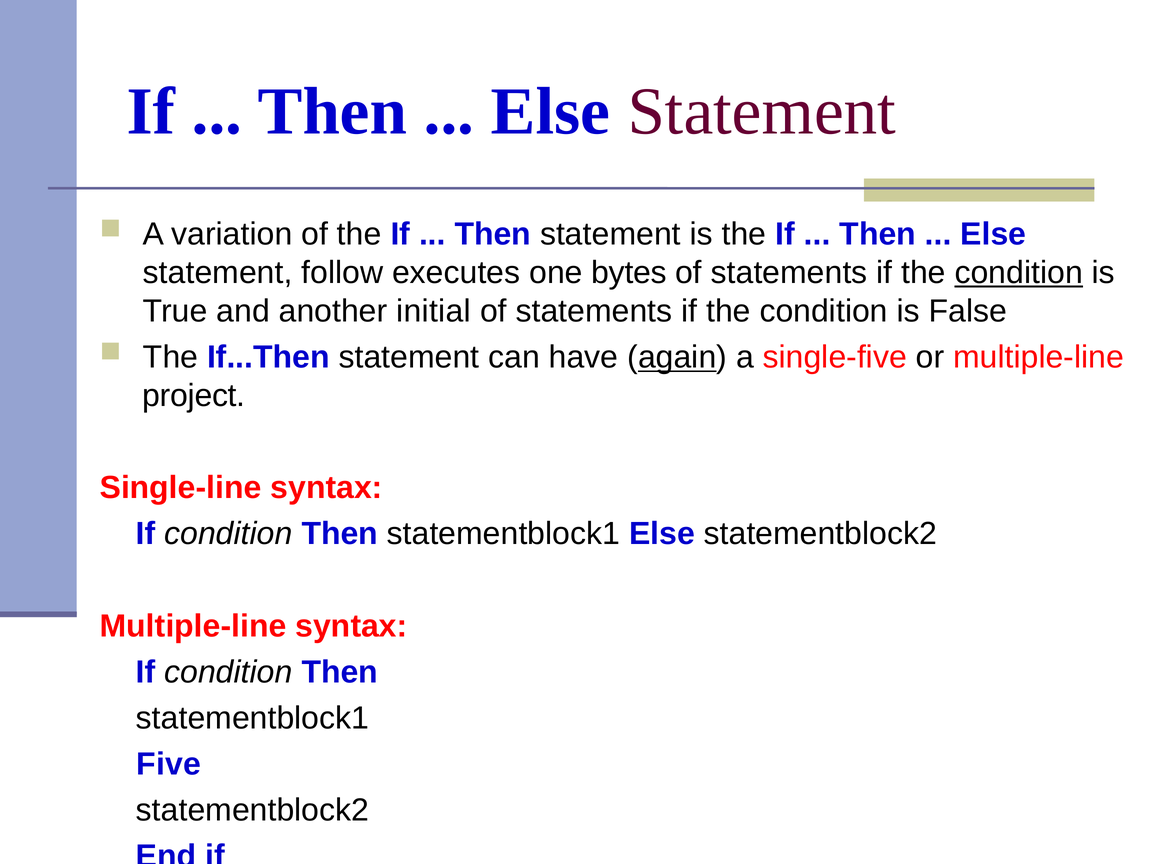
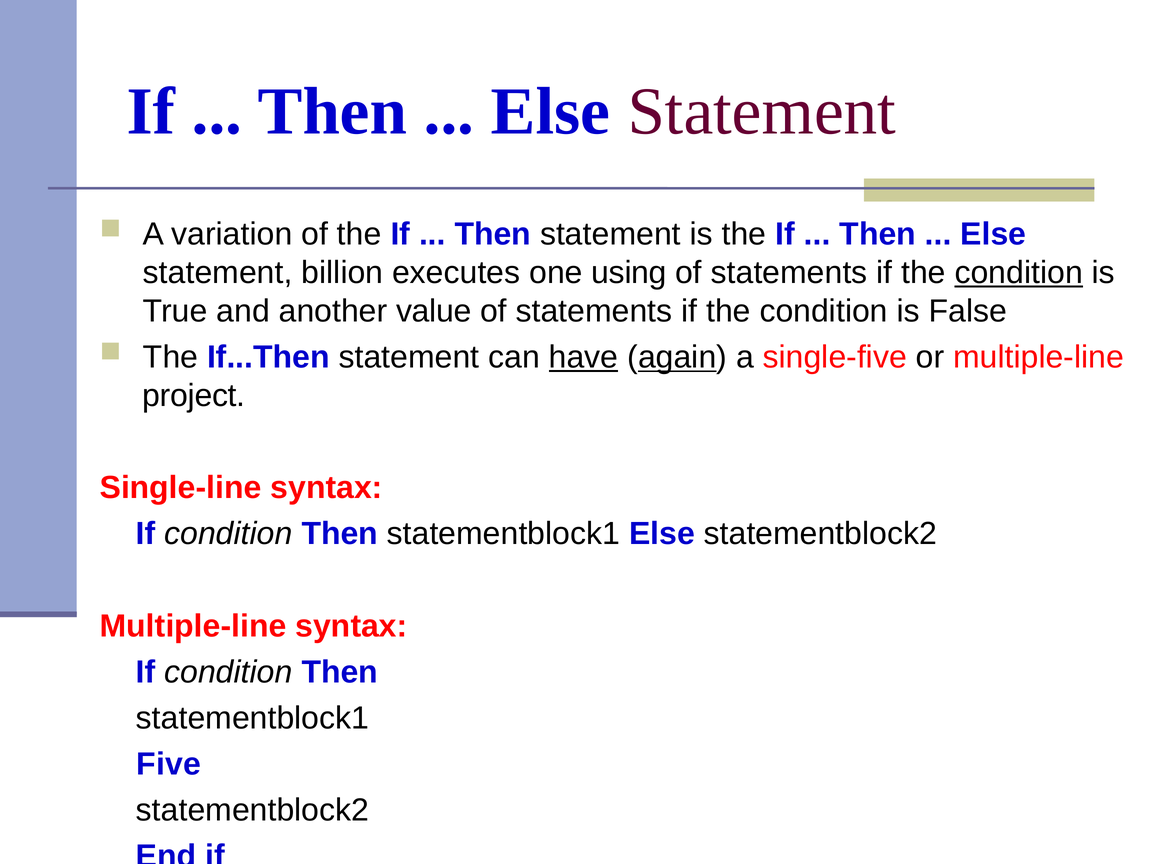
follow: follow -> billion (342, 273)
bytes: bytes -> using (629, 273)
initial: initial -> value (434, 311)
have underline: none -> present (584, 357)
